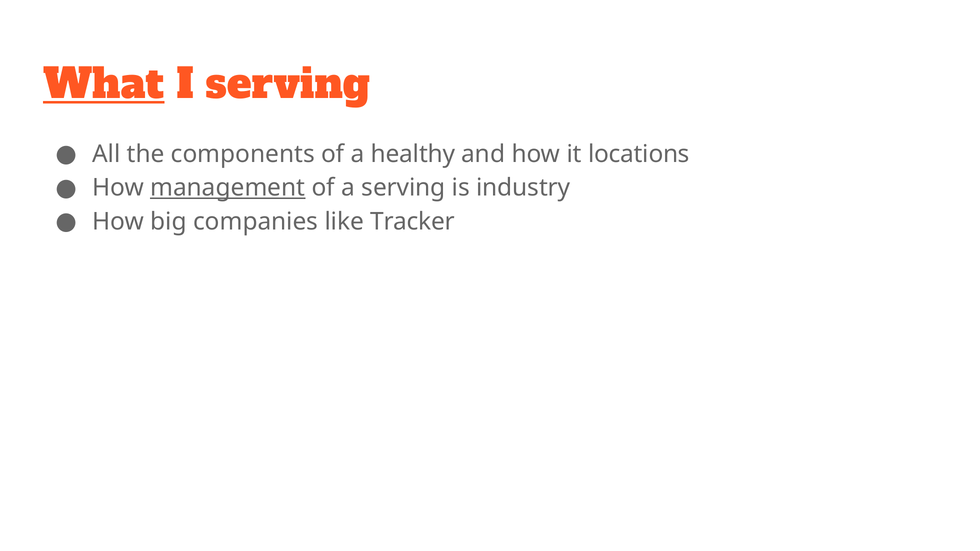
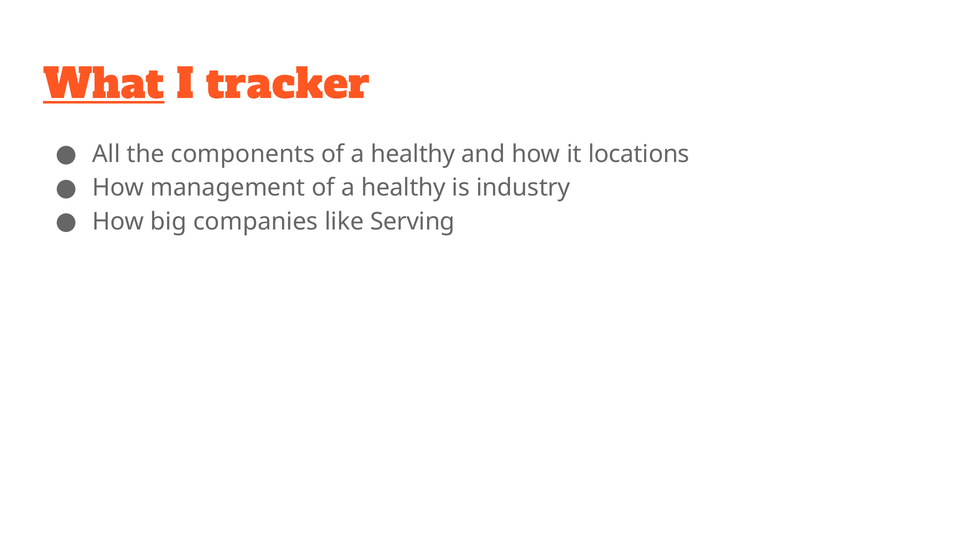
I serving: serving -> tracker (288, 85)
management underline: present -> none (228, 188)
serving: serving -> healthy (404, 188)
Tracker: Tracker -> Serving (413, 222)
